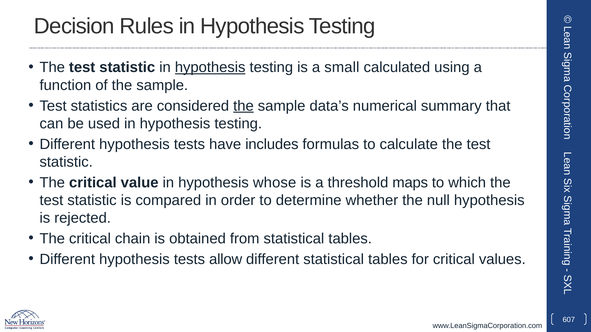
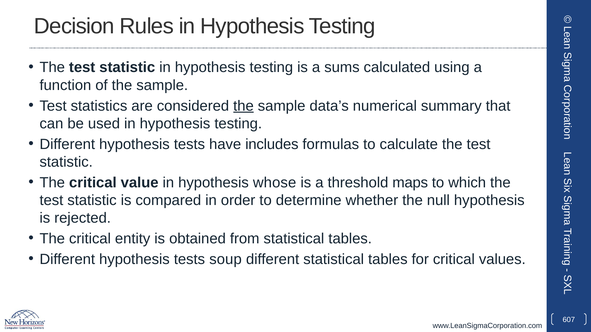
hypothesis underline: present -> none (210, 68)
small: small -> sums (342, 68)
chain: chain -> entity (133, 239)
allow: allow -> soup (226, 260)
